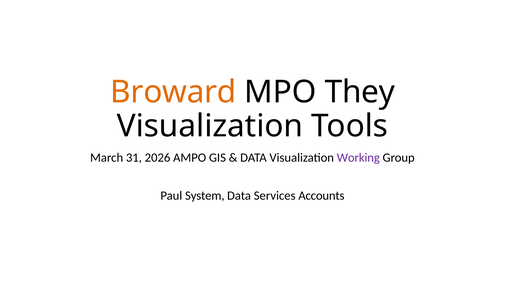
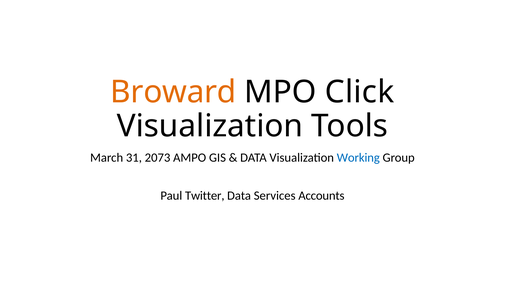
They: They -> Click (360, 92)
2026: 2026 -> 2073 (158, 158)
Working colour: purple -> blue (358, 158)
System: System -> Twitter (205, 196)
